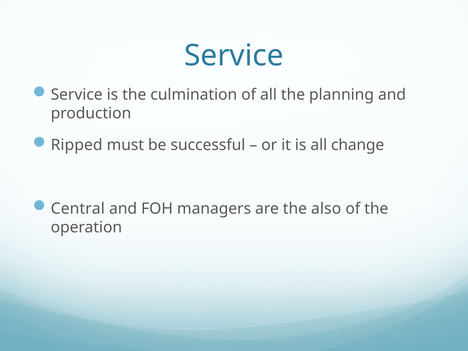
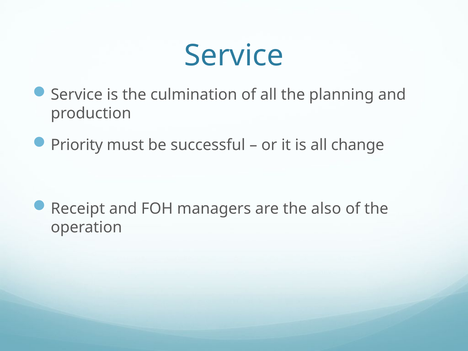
Ripped: Ripped -> Priority (77, 145)
Central: Central -> Receipt (78, 209)
